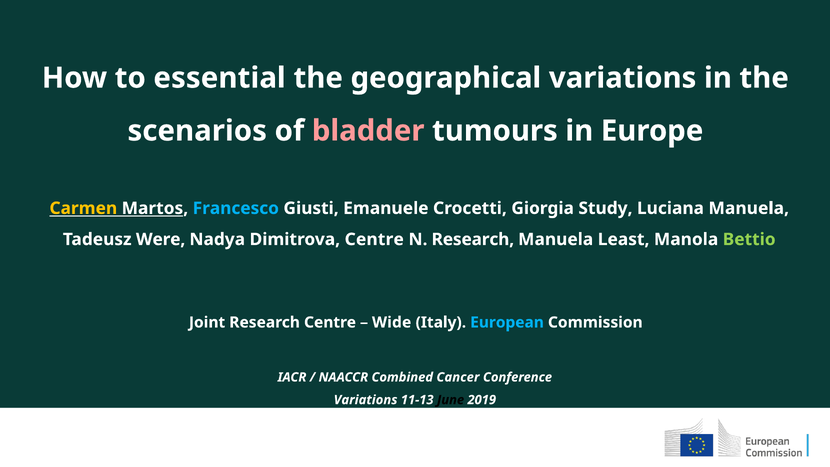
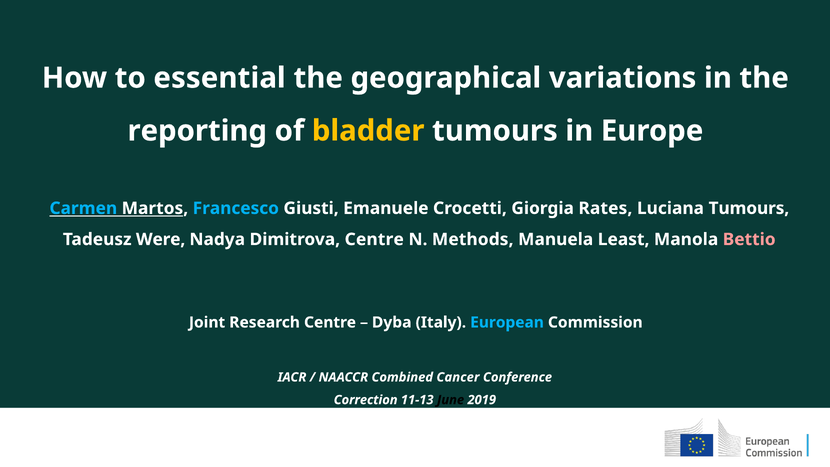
scenarios: scenarios -> reporting (197, 131)
bladder colour: pink -> yellow (368, 131)
Carmen colour: yellow -> light blue (83, 208)
Study: Study -> Rates (605, 208)
Luciana Manuela: Manuela -> Tumours (749, 208)
N Research: Research -> Methods (473, 239)
Bettio colour: light green -> pink (749, 239)
Wide: Wide -> Dyba (392, 322)
Variations: Variations -> Correction (366, 400)
